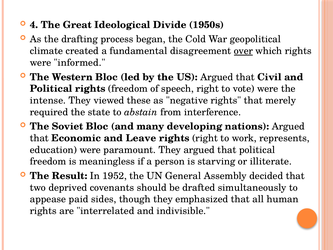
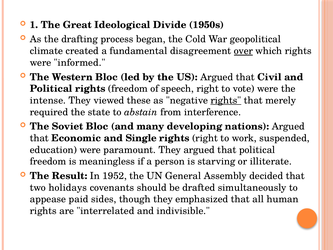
4: 4 -> 1 (34, 25)
rights underline: none -> present (226, 100)
Leave: Leave -> Single (141, 138)
represents: represents -> suspended (284, 138)
deprived: deprived -> holidays (68, 187)
